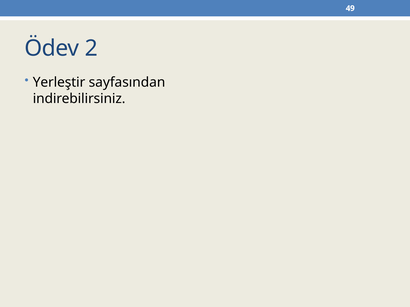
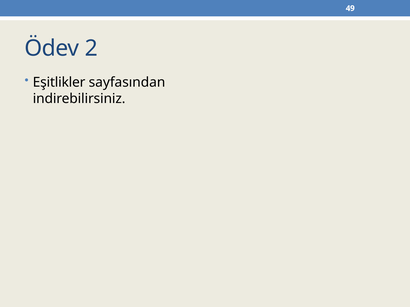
Yerleştir: Yerleştir -> Eşitlikler (59, 83)
